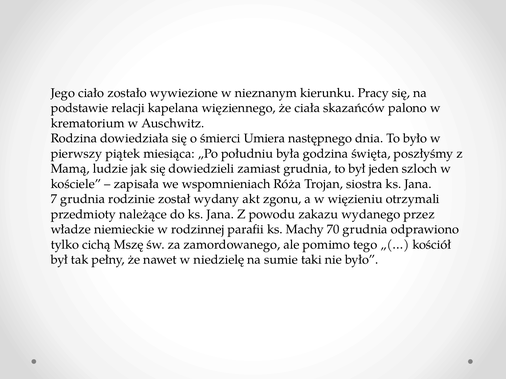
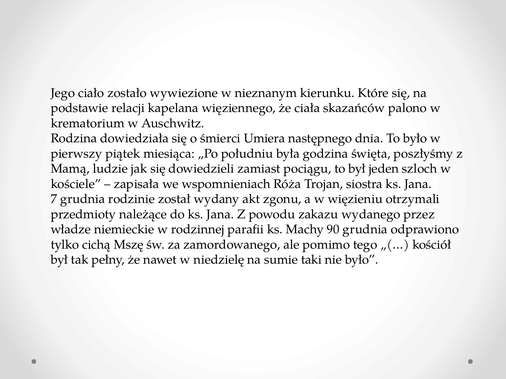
Pracy: Pracy -> Które (373, 93)
zamiast grudnia: grudnia -> pociągu (307, 169)
70: 70 -> 90 (333, 230)
